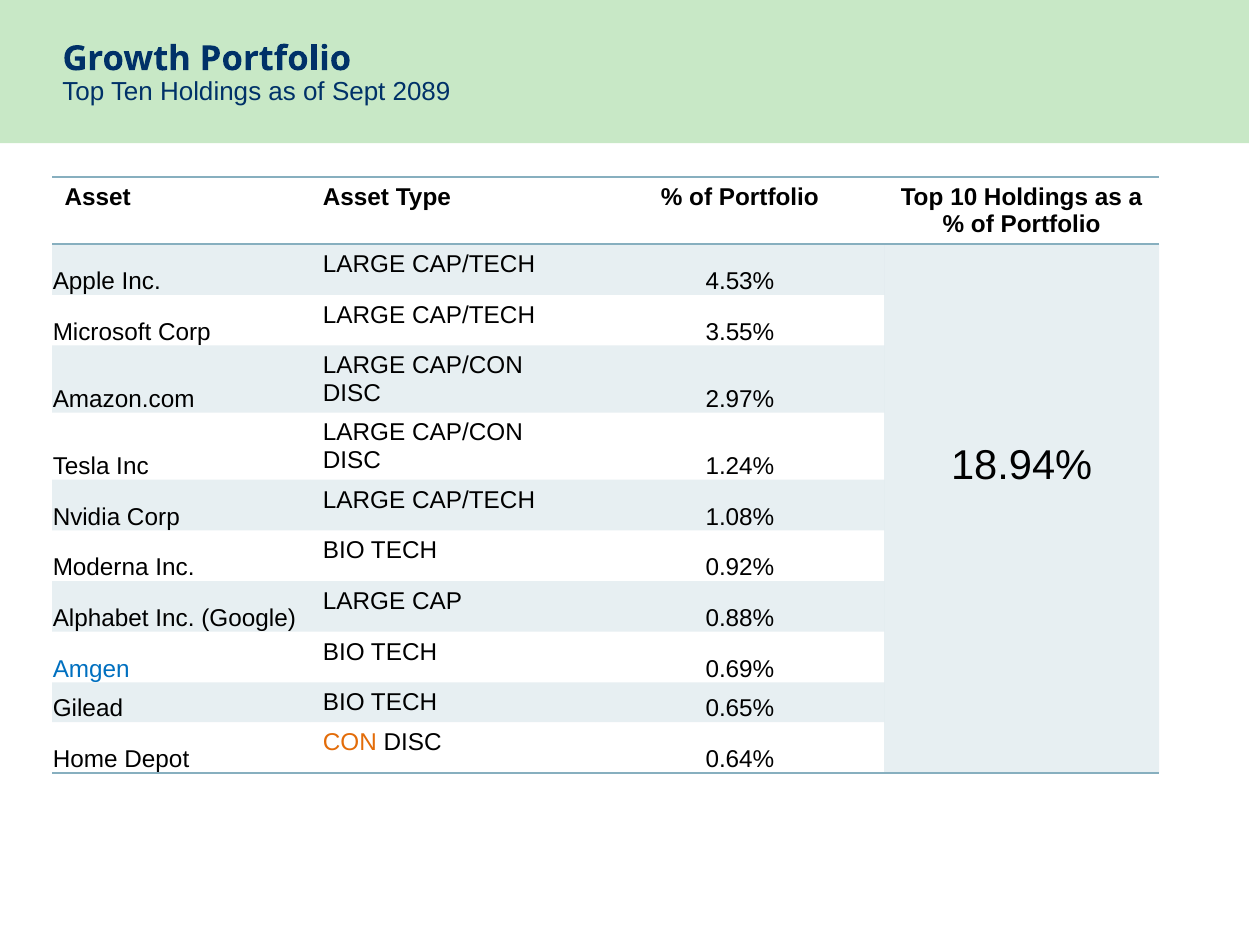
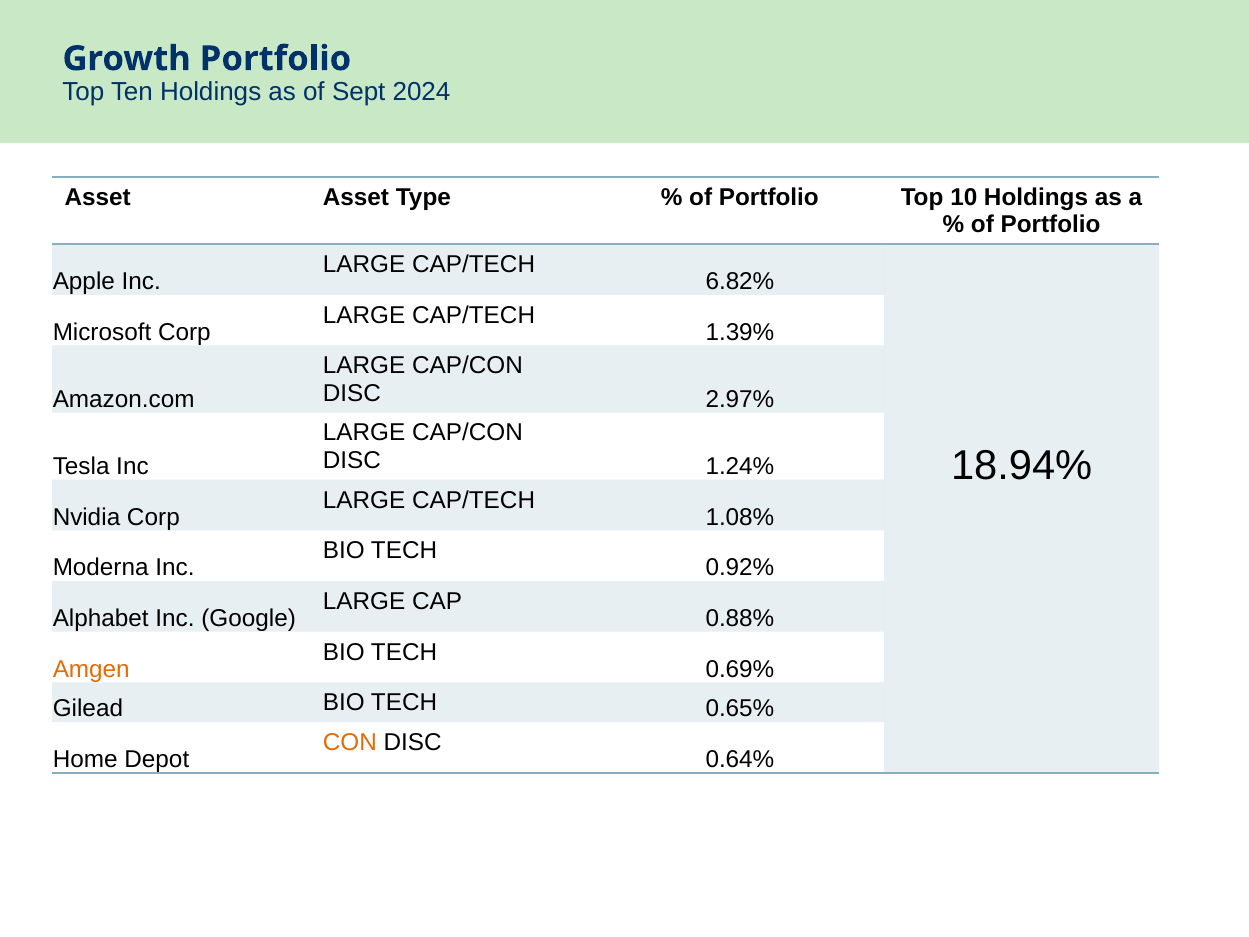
2089: 2089 -> 2024 (421, 92)
4.53%: 4.53% -> 6.82% (740, 281)
3.55%: 3.55% -> 1.39% (740, 332)
Amgen colour: blue -> orange (91, 669)
